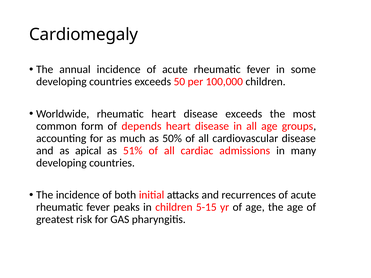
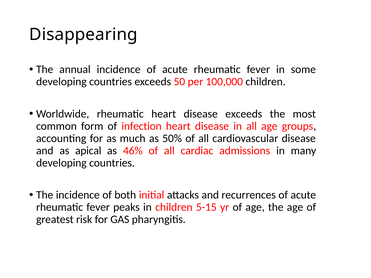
Cardiomegaly: Cardiomegaly -> Disappearing (83, 35)
depends: depends -> infection (142, 126)
51%: 51% -> 46% (133, 151)
